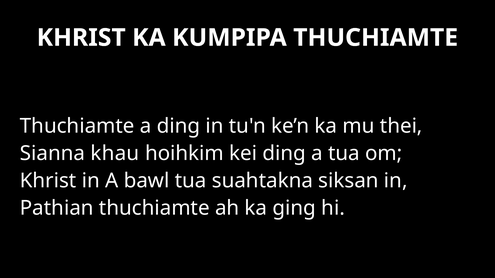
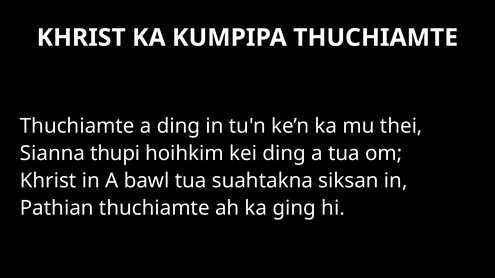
khau: khau -> thupi (115, 154)
